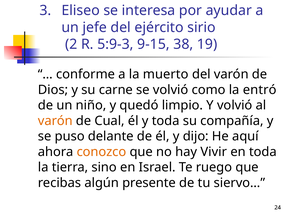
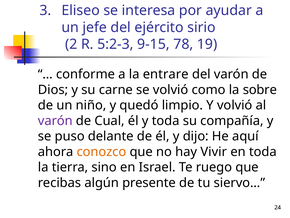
5:9-3: 5:9-3 -> 5:2-3 (115, 44)
38: 38 -> 78 (183, 44)
muerto: muerto -> entrare (166, 74)
entró: entró -> sobre (260, 90)
varón colour: orange -> purple (55, 120)
